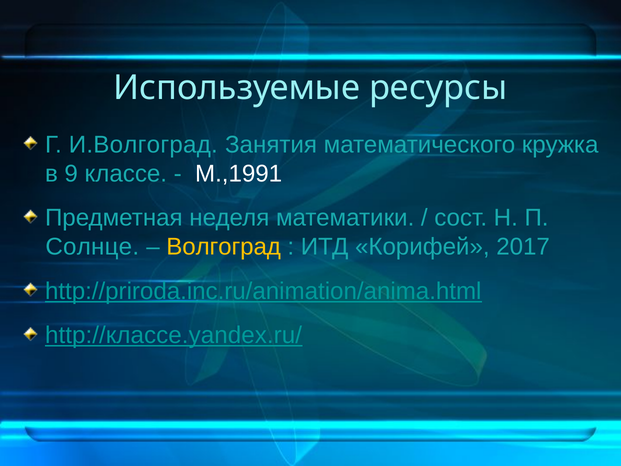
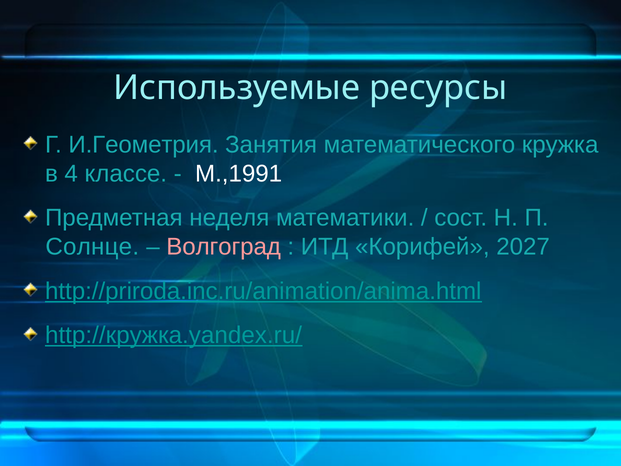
И.Волгоград: И.Волгоград -> И.Геометрия (144, 145)
9: 9 -> 4 (71, 174)
Волгоград colour: yellow -> pink (224, 247)
2017: 2017 -> 2027 (523, 247)
http://классе.yandex.ru/: http://классе.yandex.ru/ -> http://кружка.yandex.ru/ (174, 335)
